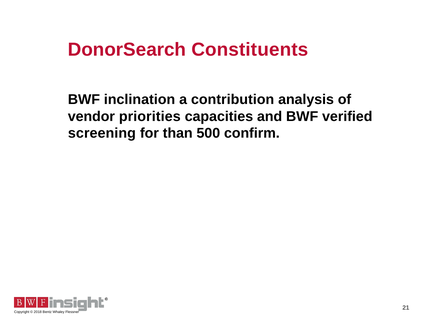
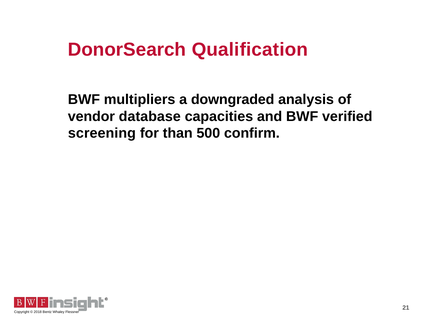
Constituents: Constituents -> Qualification (250, 50)
inclination: inclination -> multipliers (140, 99)
contribution: contribution -> downgraded (233, 99)
priorities: priorities -> database (150, 116)
